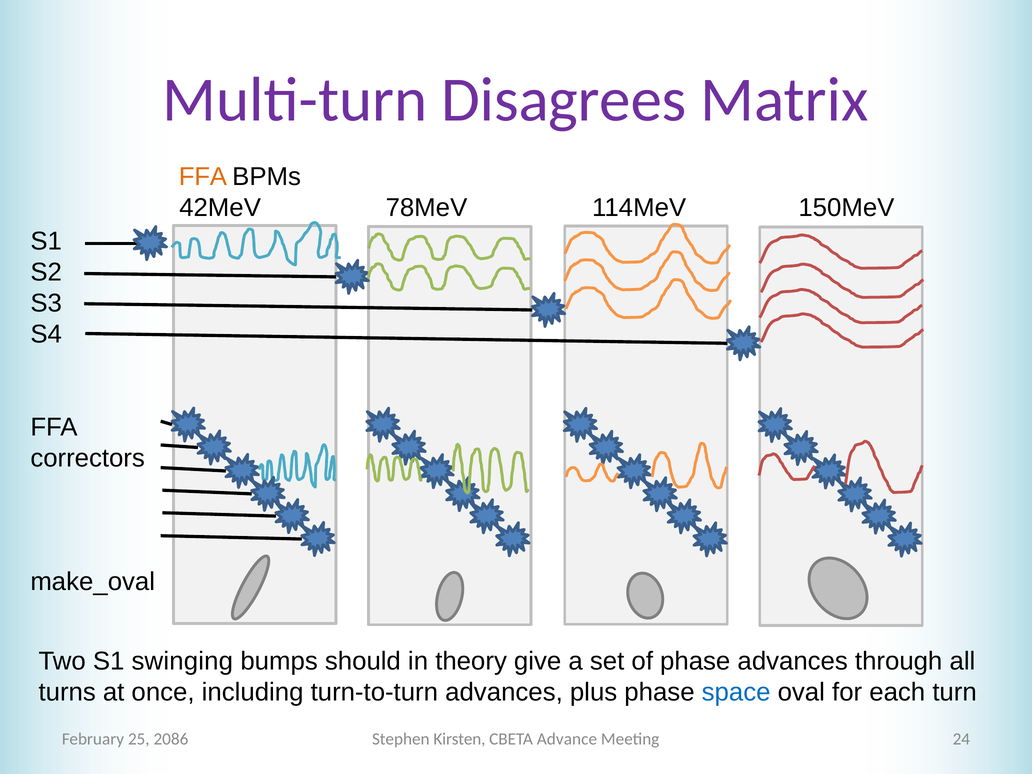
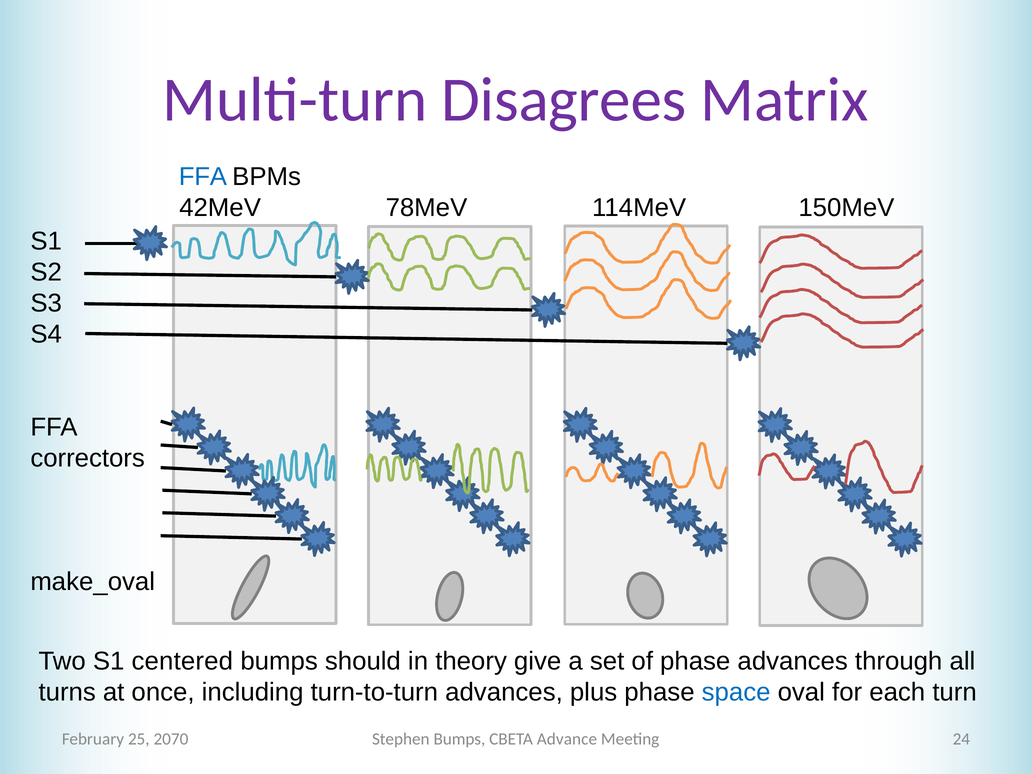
FFA colour: orange -> blue (203, 177)
swinging: swinging -> centered (182, 661)
2086: 2086 -> 2070 (171, 739)
Stephen Kirsten: Kirsten -> Bumps (459, 739)
